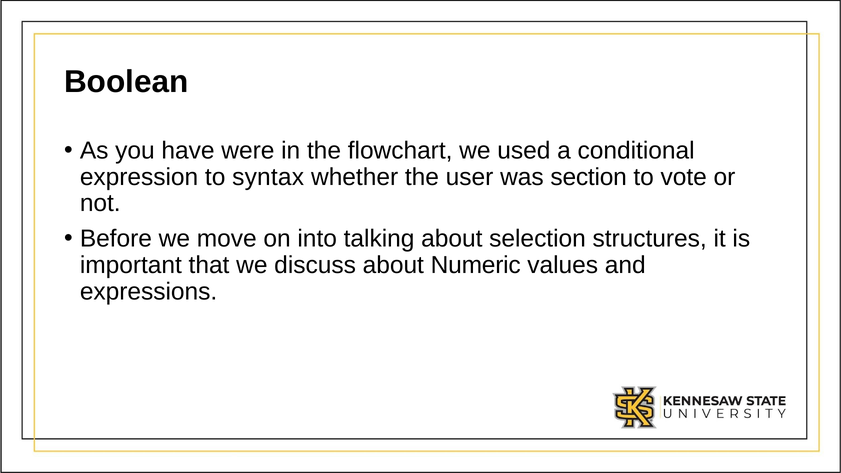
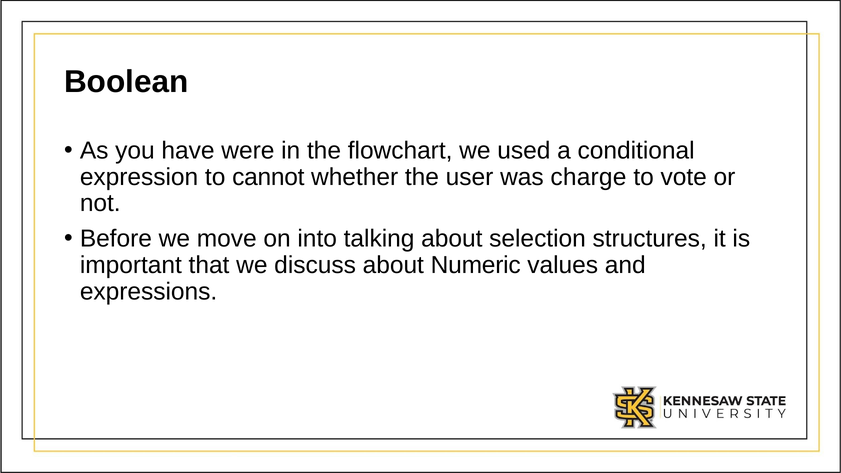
syntax: syntax -> cannot (268, 177)
section: section -> charge (588, 177)
